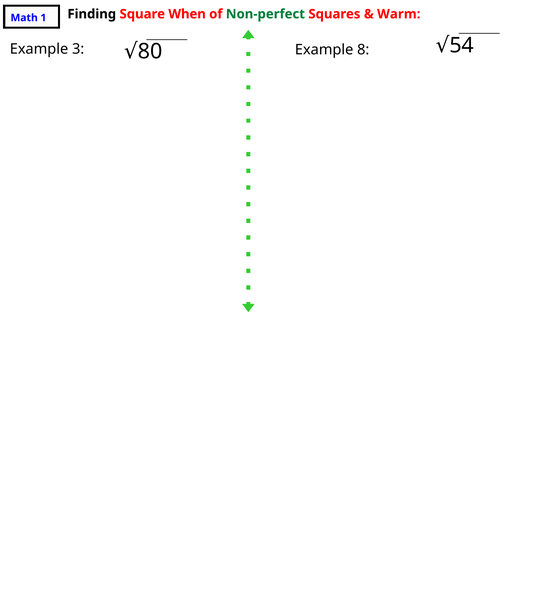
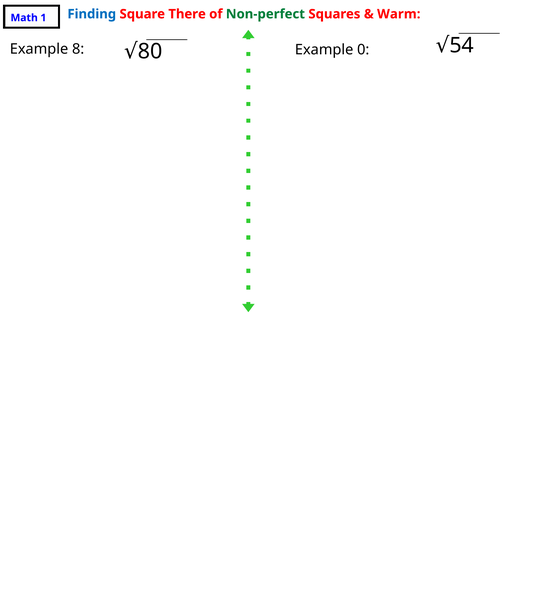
Finding colour: black -> blue (92, 14)
When: When -> There (187, 14)
3: 3 -> 8 (78, 49)
8: 8 -> 0 (363, 50)
